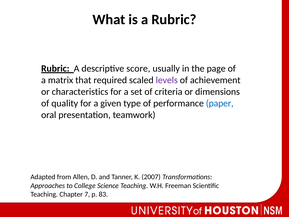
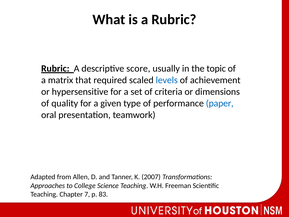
page: page -> topic (216, 68)
levels colour: purple -> blue (167, 80)
characteristics: characteristics -> hypersensitive (80, 92)
